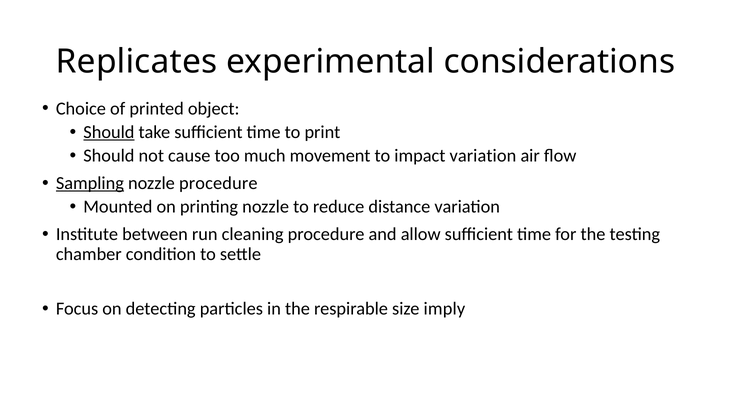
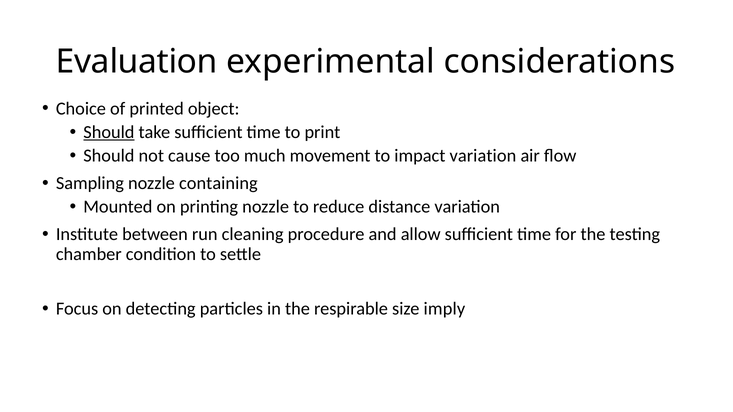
Replicates: Replicates -> Evaluation (137, 62)
Sampling underline: present -> none (90, 183)
nozzle procedure: procedure -> containing (218, 183)
